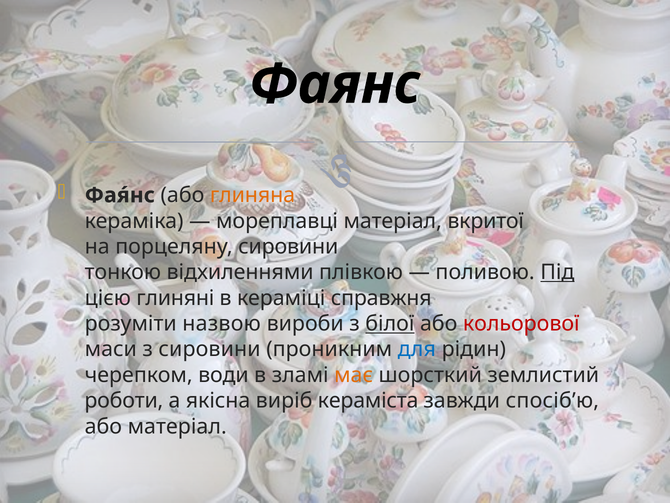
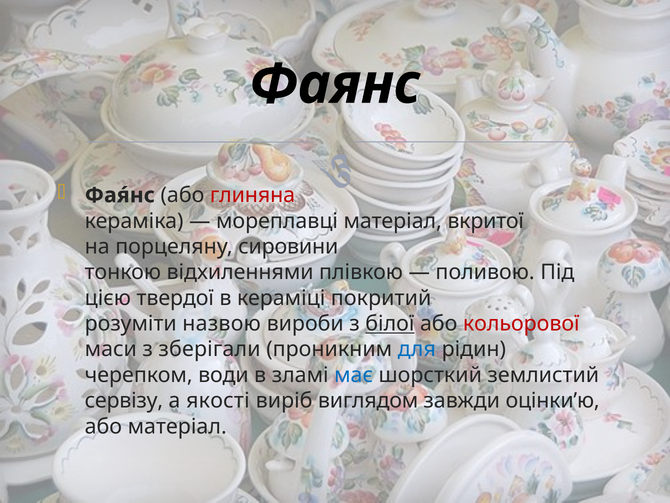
глиняна colour: orange -> red (253, 195)
Під underline: present -> none (557, 272)
глиняні: глиняні -> твердої (175, 298)
справжня: справжня -> покритий (381, 298)
з сировини: сировини -> зберігали (210, 349)
має colour: orange -> blue (354, 375)
роботи: роботи -> сервізу (124, 400)
якісна: якісна -> якості (218, 400)
кераміста: кераміста -> виглядом (368, 400)
спосіб’ю: спосіб’ю -> оцінки’ю (553, 400)
